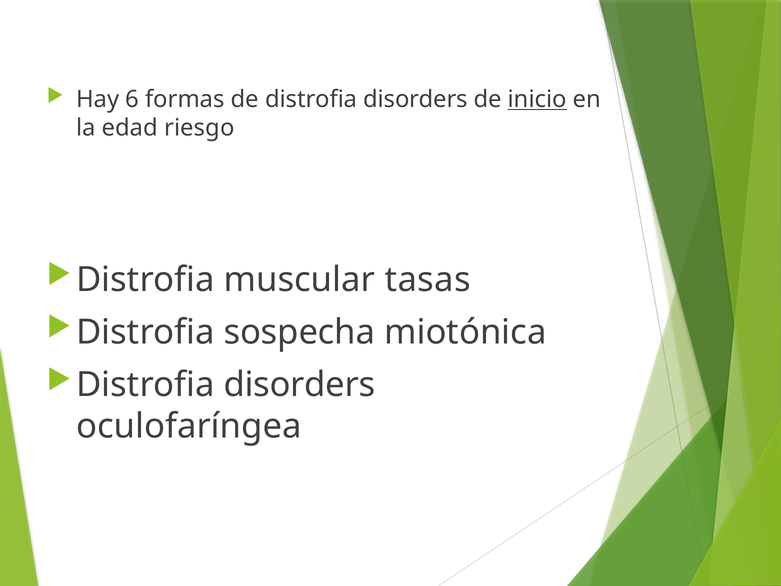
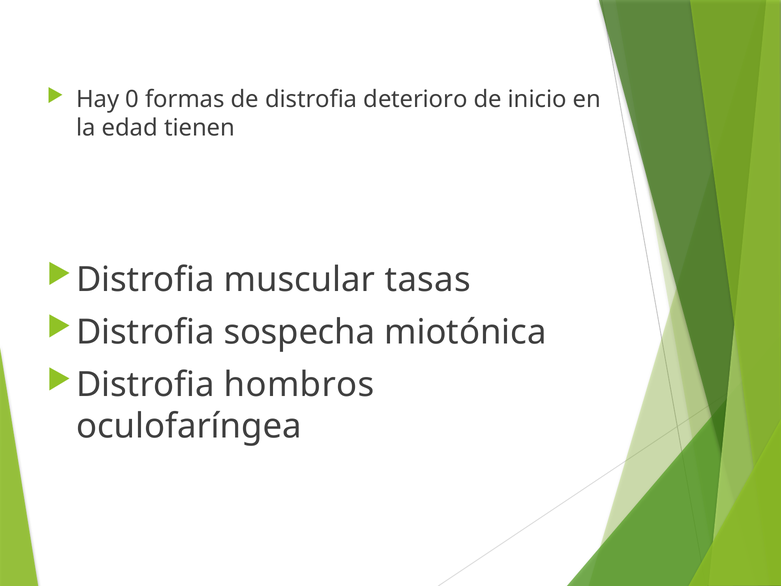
6: 6 -> 0 (132, 99)
de distrofia disorders: disorders -> deterioro (415, 99)
inicio underline: present -> none (537, 99)
riesgo: riesgo -> tienen (200, 128)
disorders: disorders -> hombros (299, 385)
